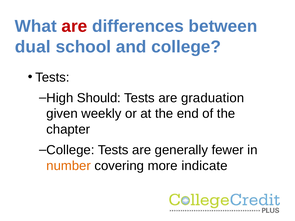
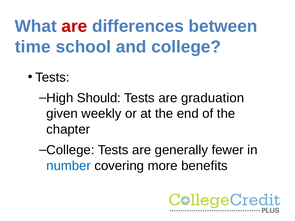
dual: dual -> time (33, 47)
number colour: orange -> blue (69, 166)
indicate: indicate -> benefits (204, 166)
